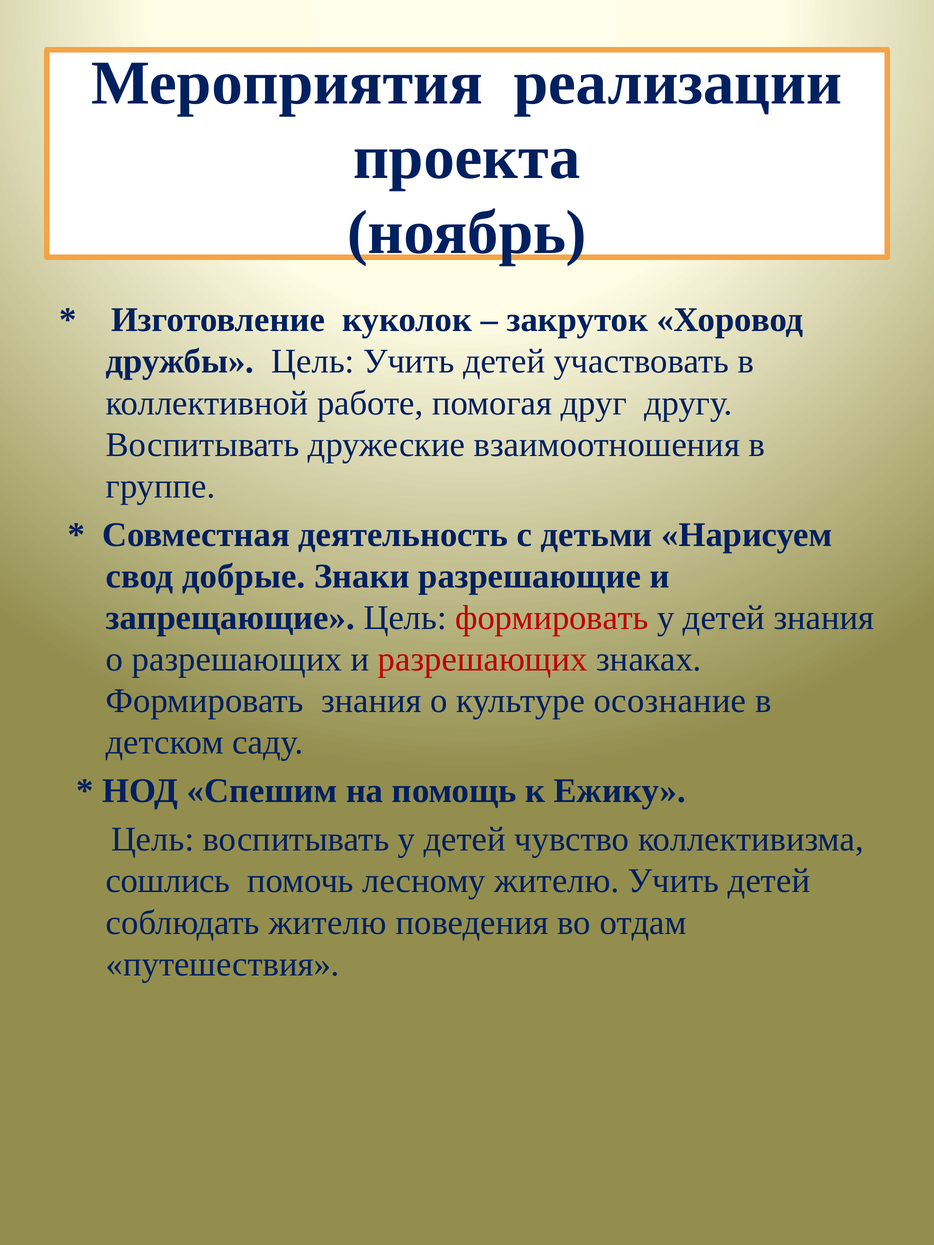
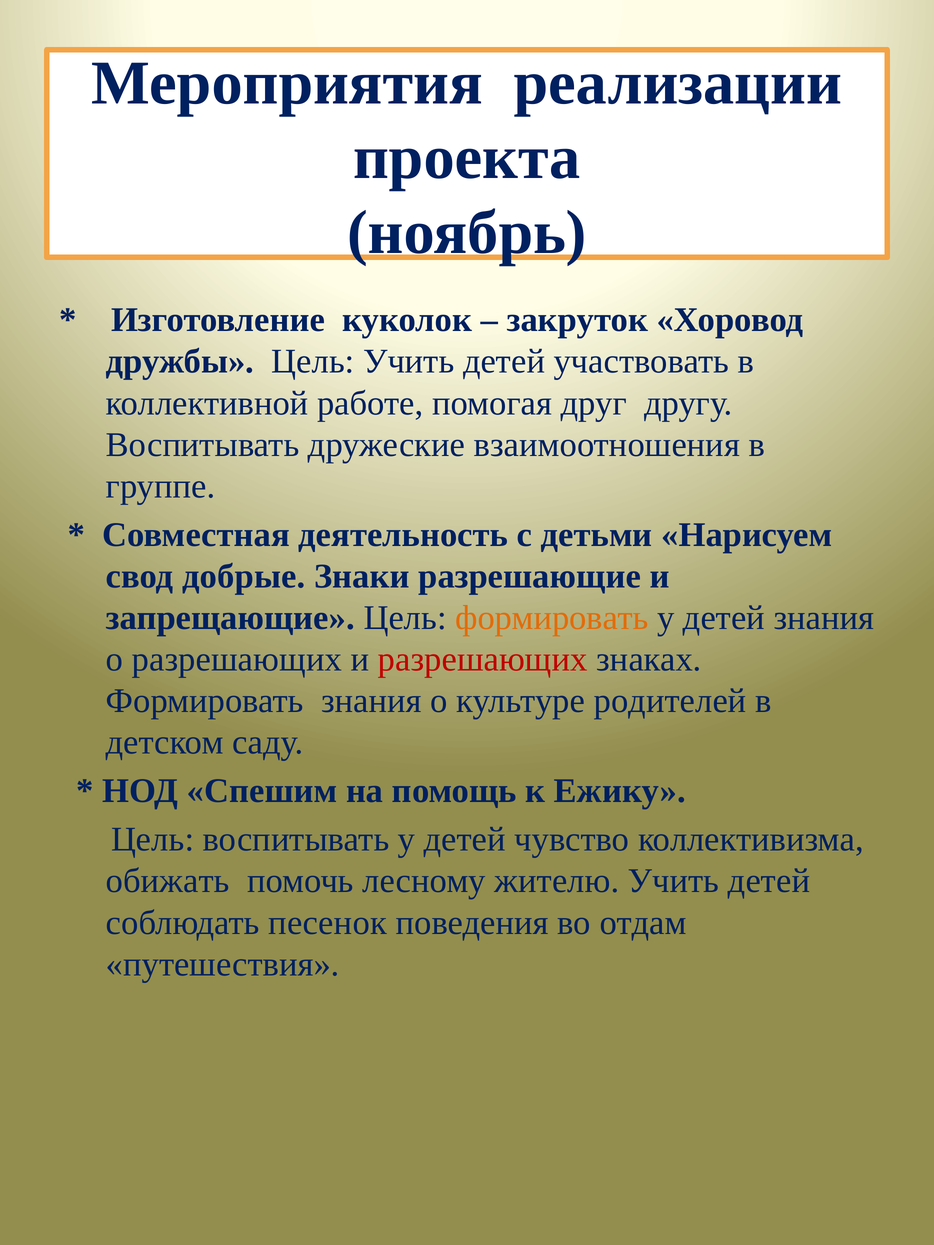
формировать colour: red -> orange (552, 618)
осознание: осознание -> родителей (670, 701)
сошлись: сошлись -> обижать (168, 881)
соблюдать жителю: жителю -> песенок (328, 923)
